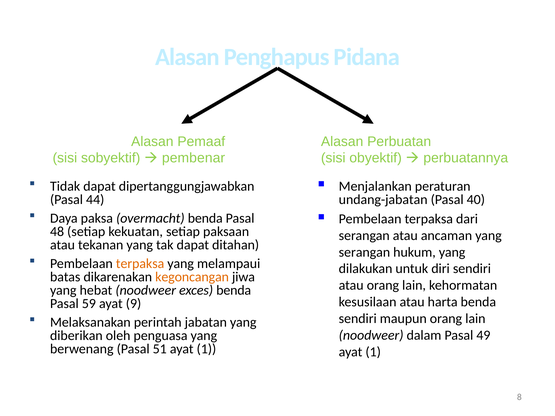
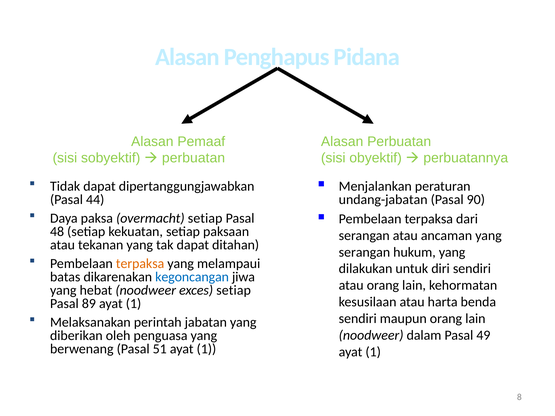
pembenar: pembenar -> perbuatan (194, 158)
40: 40 -> 90 (476, 200)
overmacht benda: benda -> setiap (205, 218)
kegoncangan colour: orange -> blue (192, 277)
exces benda: benda -> setiap (234, 290)
59: 59 -> 89 (89, 304)
9: 9 -> 1 (134, 304)
